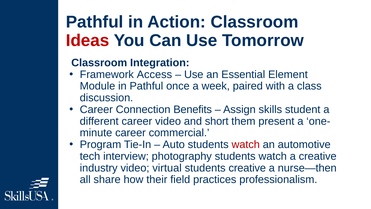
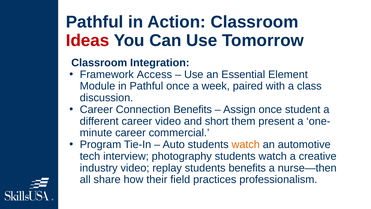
Assign skills: skills -> once (270, 109)
watch colour: red -> orange (246, 144)
virtual: virtual -> replay (167, 168)
students creative: creative -> benefits (247, 168)
